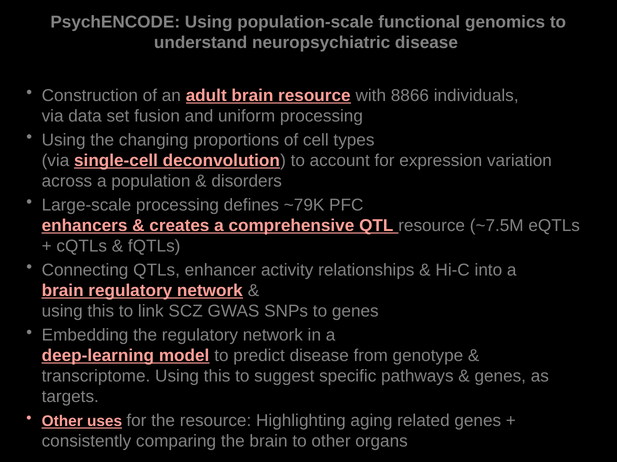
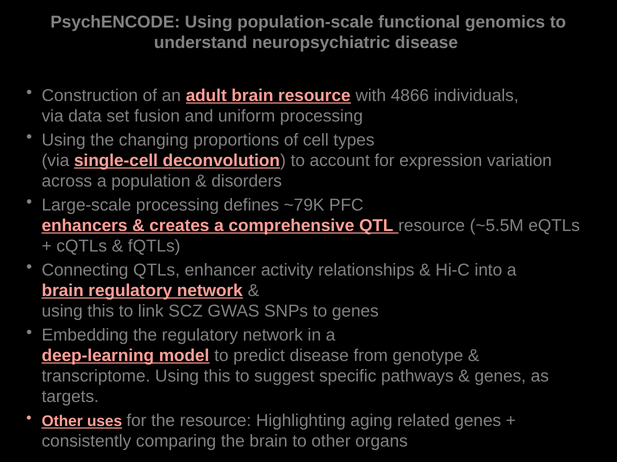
8866: 8866 -> 4866 (410, 96)
~7.5M: ~7.5M -> ~5.5M (497, 226)
